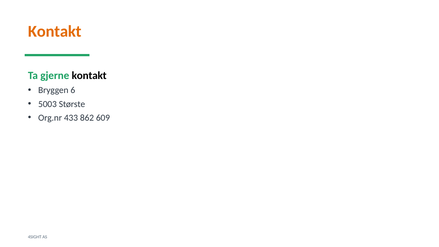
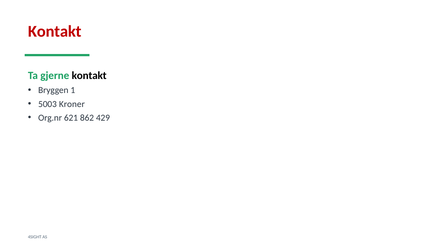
Kontakt colour: orange -> red (55, 31)
6: 6 -> 1 (73, 90)
Største: Største -> Kroner (72, 104)
433: 433 -> 621 (71, 118)
609: 609 -> 429 (103, 118)
